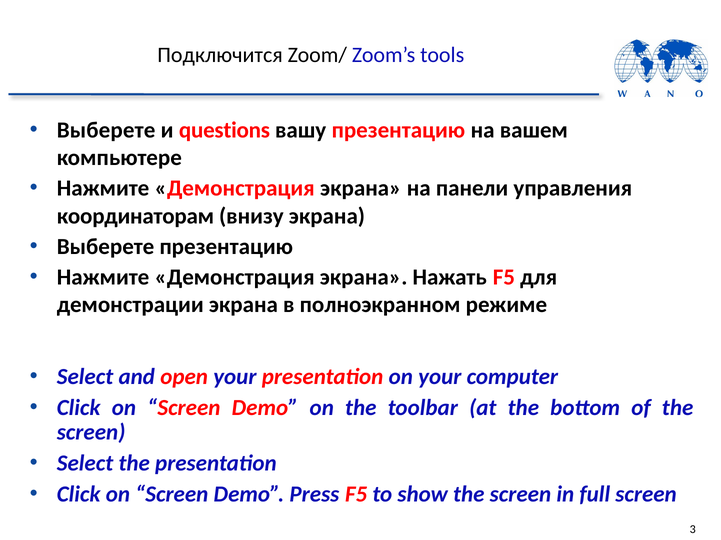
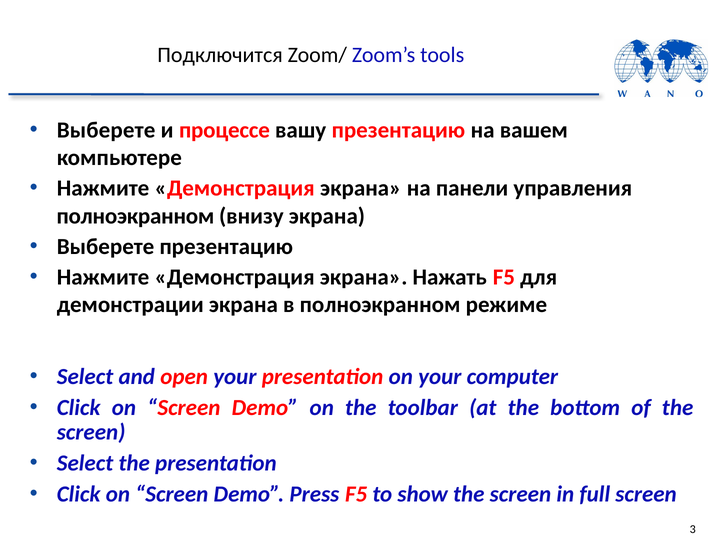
questions: questions -> процессе (224, 130)
координаторам: координаторам -> полноэкранном (135, 216)
